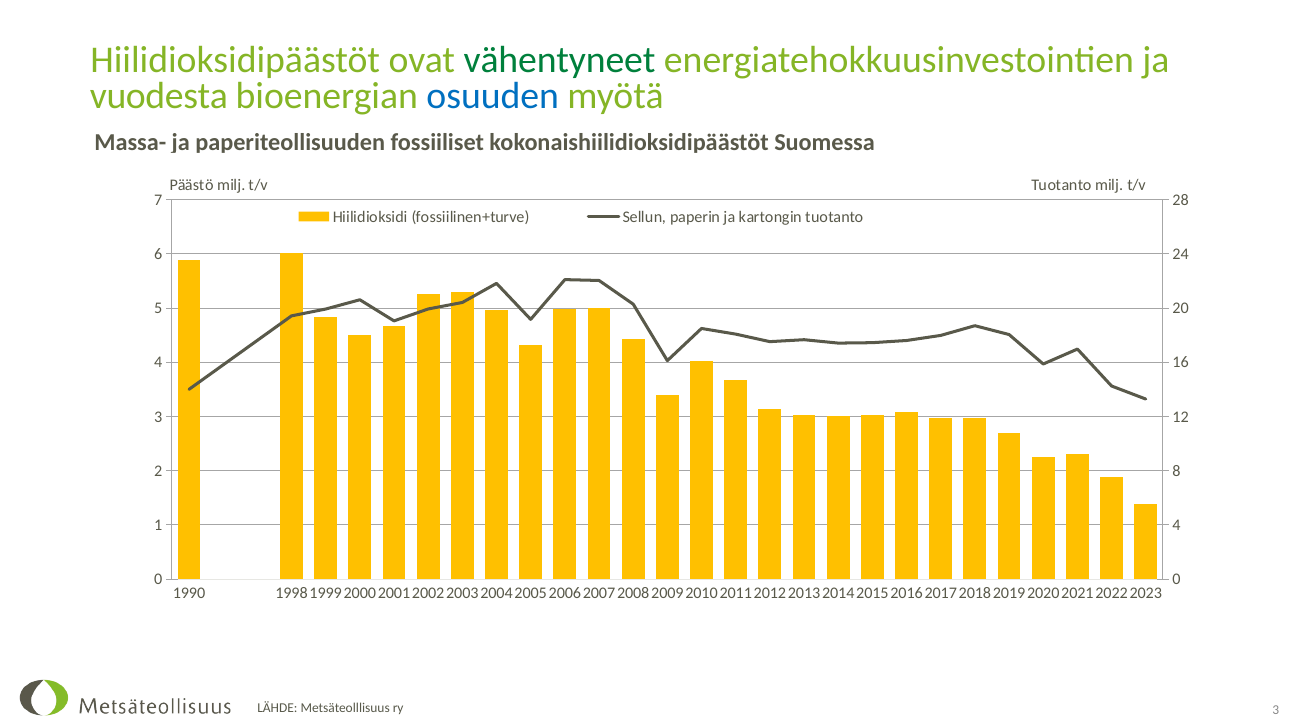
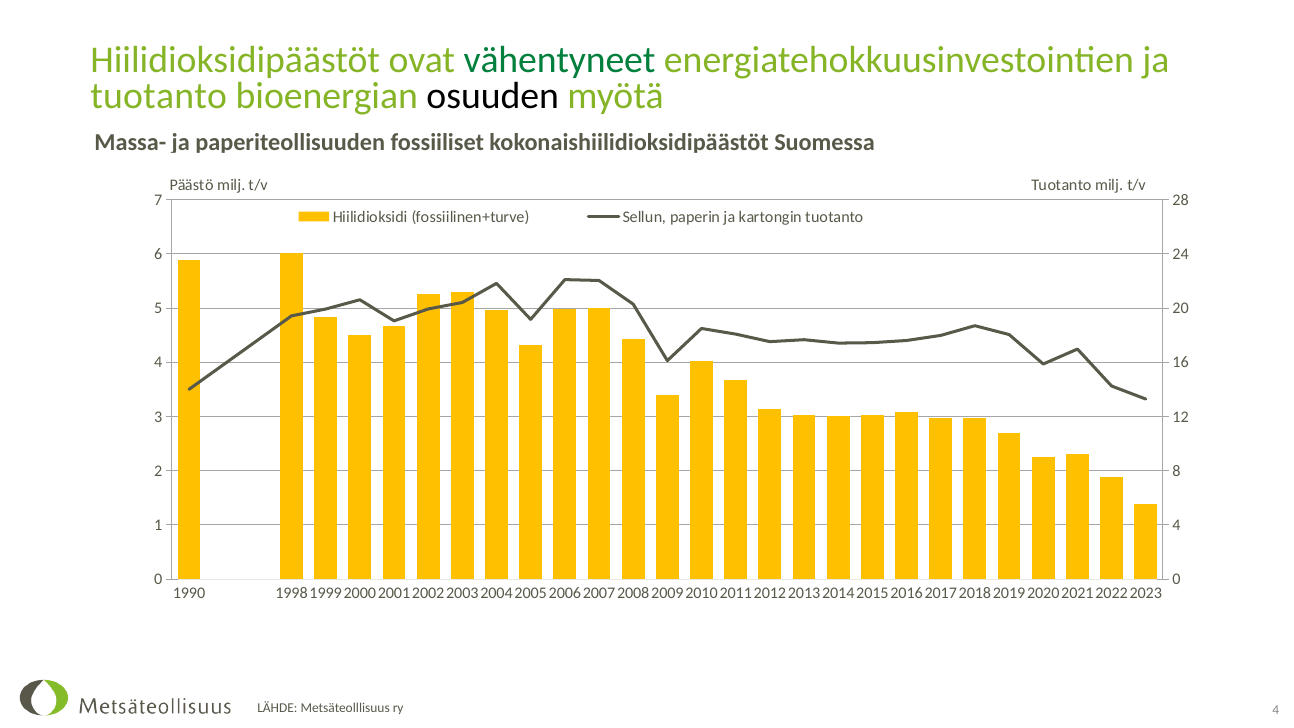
vuodesta: vuodesta -> tuotanto (159, 96)
osuuden colour: blue -> black (493, 96)
3: 3 -> 4 (1276, 710)
